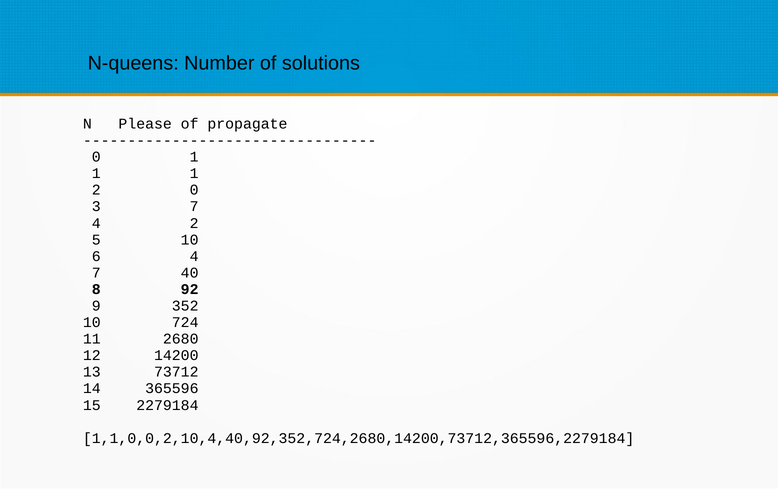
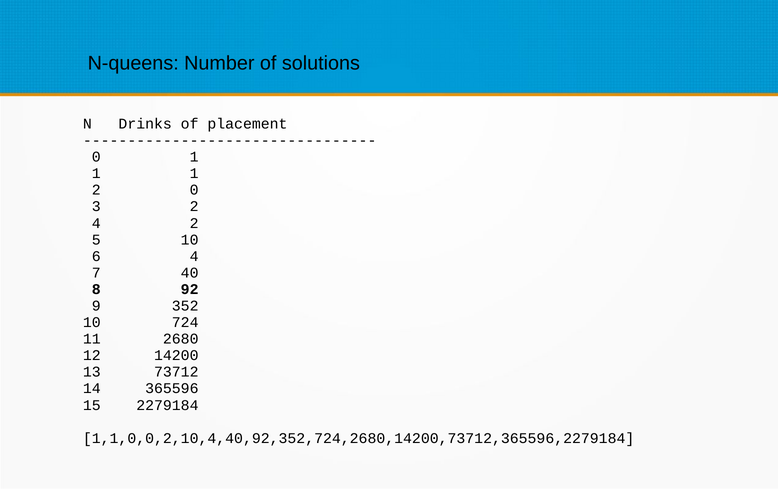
Please: Please -> Drinks (145, 124)
propagate: propagate -> placement (247, 124)
3 7: 7 -> 2 (194, 207)
